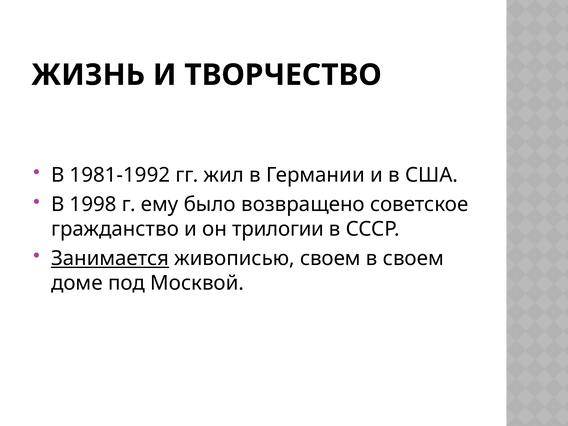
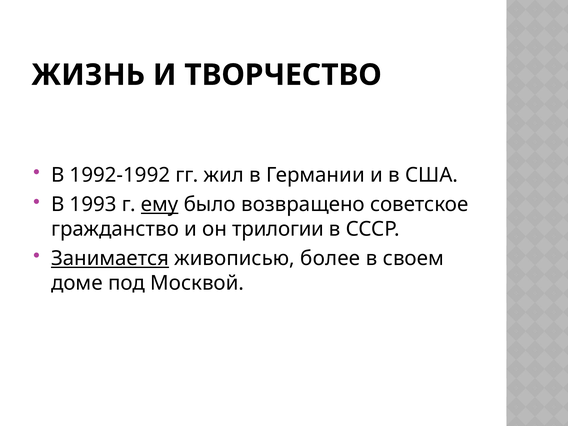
1981-1992: 1981-1992 -> 1992-1992 (120, 175)
1998: 1998 -> 1993 (93, 205)
ему underline: none -> present (160, 205)
живописью своем: своем -> более (330, 258)
